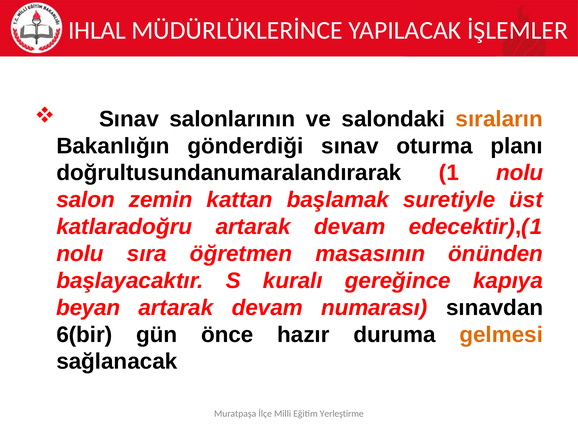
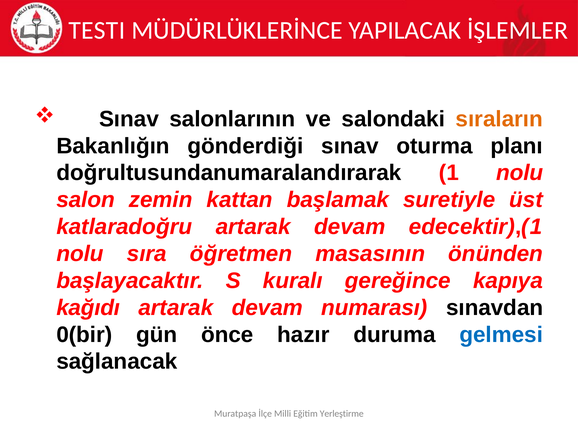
IHLAL: IHLAL -> TESTI (97, 30)
beyan: beyan -> kağıdı (88, 308)
6(bir: 6(bir -> 0(bir (84, 335)
gelmesi colour: orange -> blue (501, 335)
